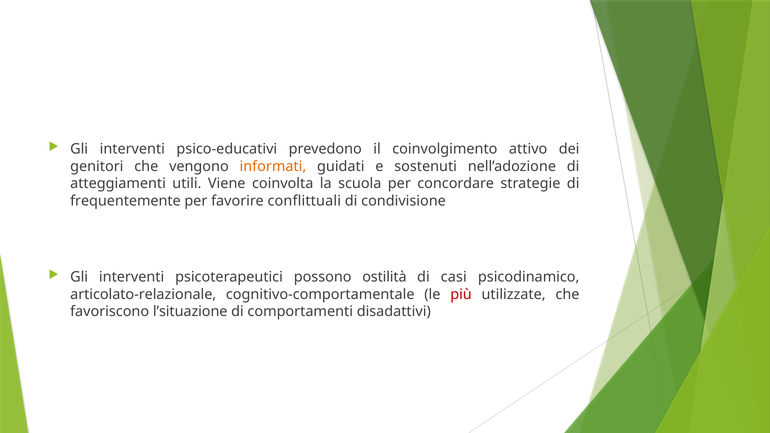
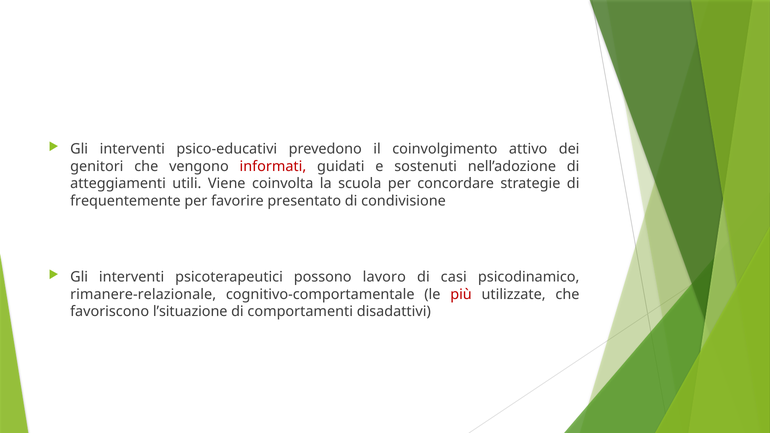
informati colour: orange -> red (273, 166)
conflittuali: conflittuali -> presentato (304, 201)
ostilità: ostilità -> lavoro (384, 277)
articolato-relazionale: articolato-relazionale -> rimanere-relazionale (143, 294)
